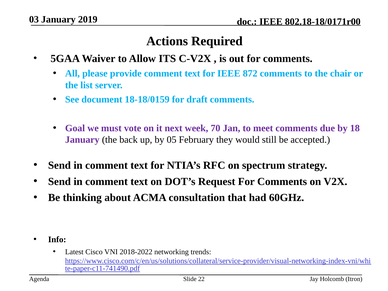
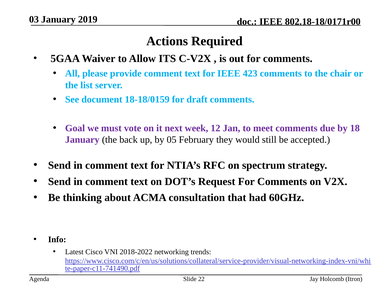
872: 872 -> 423 (250, 74)
70: 70 -> 12 (215, 128)
